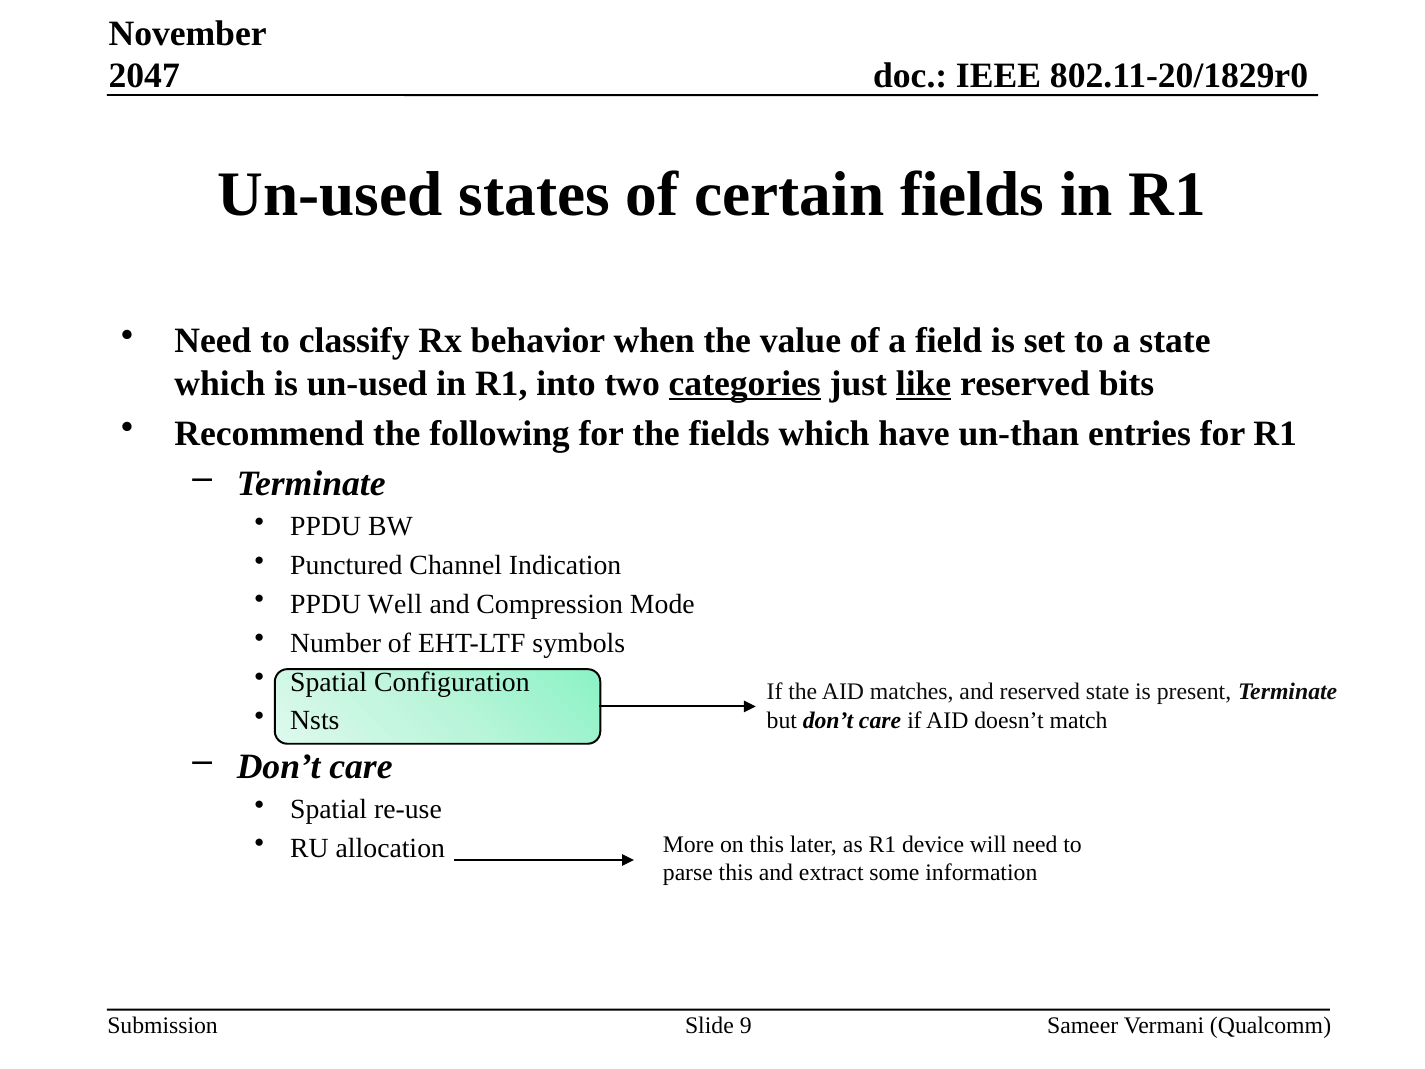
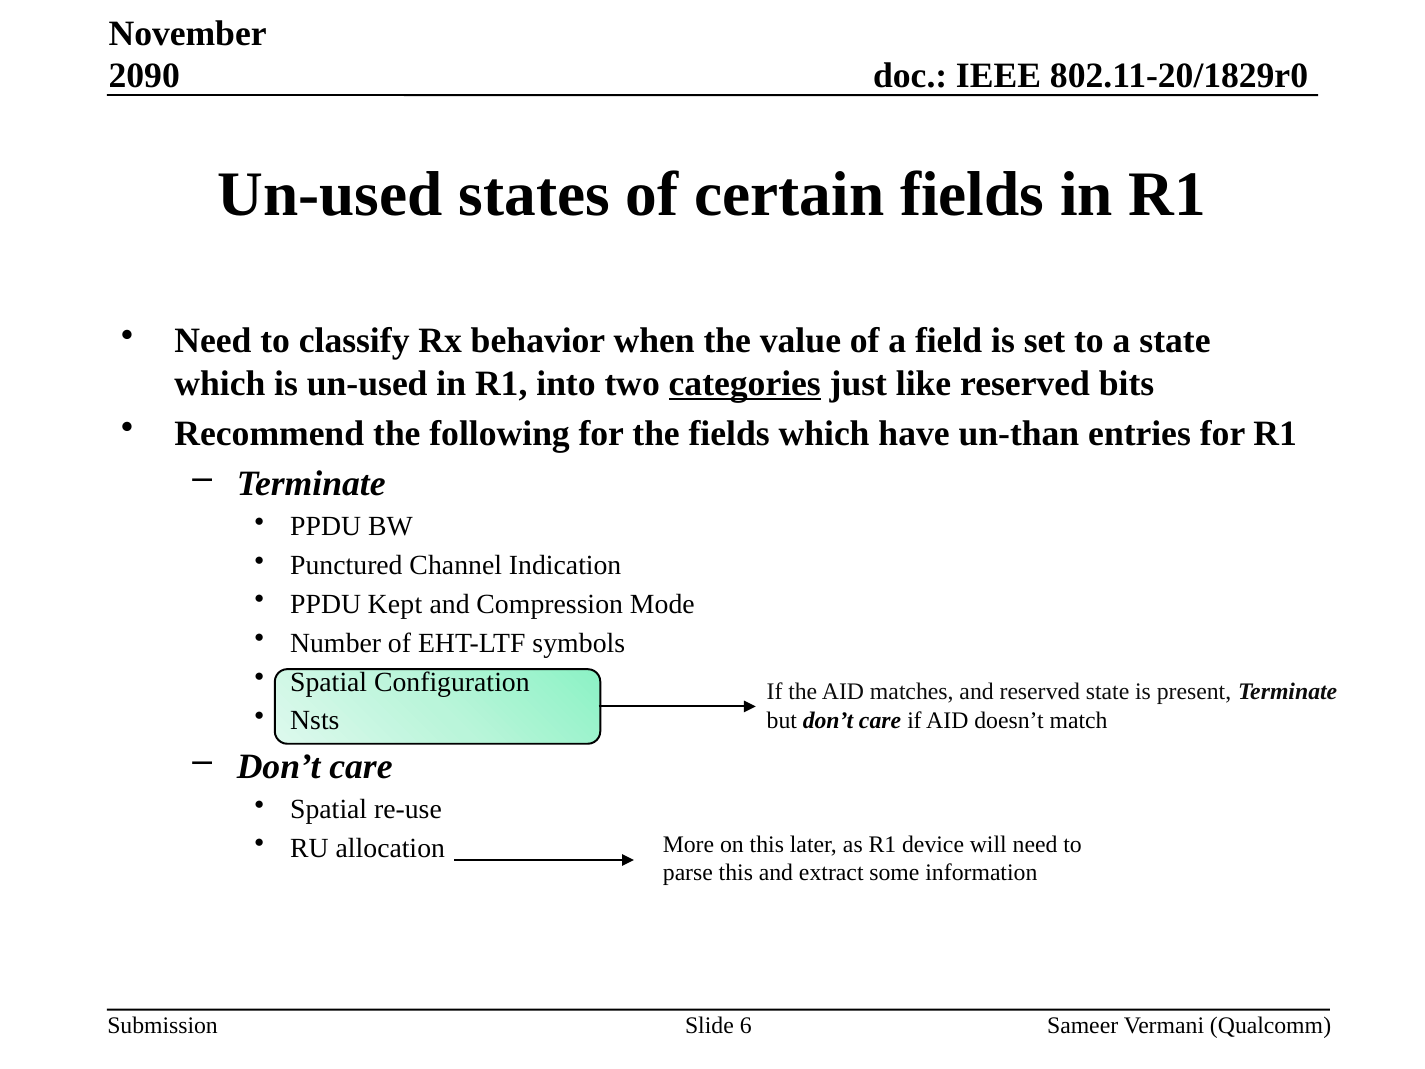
2047: 2047 -> 2090 (144, 76)
like underline: present -> none (924, 384)
Well: Well -> Kept (395, 604)
9: 9 -> 6 (746, 1025)
